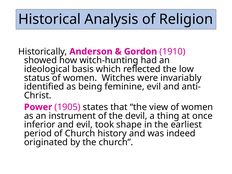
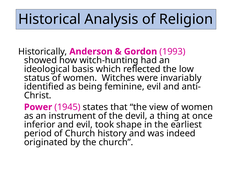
1910: 1910 -> 1993 (172, 52)
1905: 1905 -> 1945 (67, 107)
